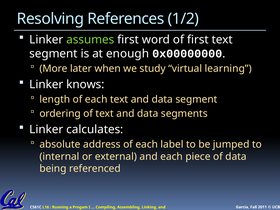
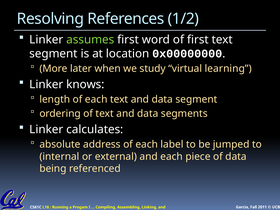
enough: enough -> location (128, 54)
